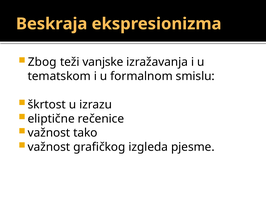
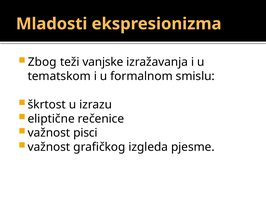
Beskraja: Beskraja -> Mladosti (52, 24)
tako: tako -> pisci (85, 133)
